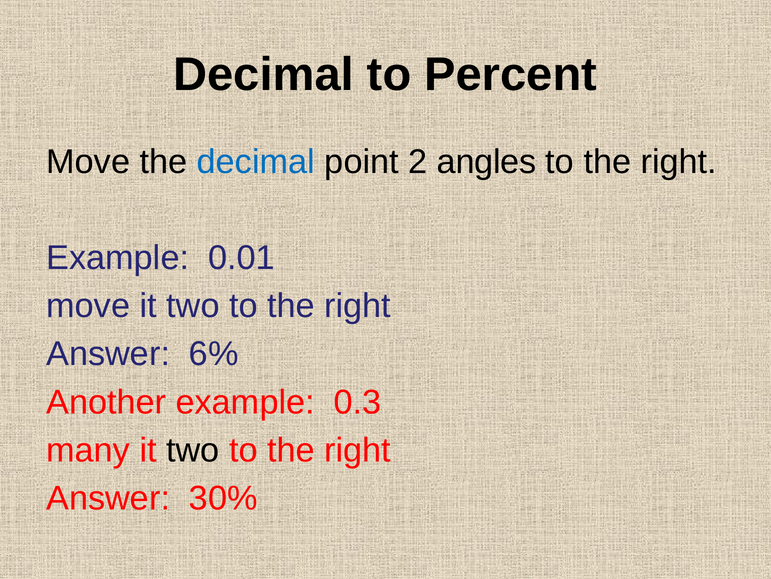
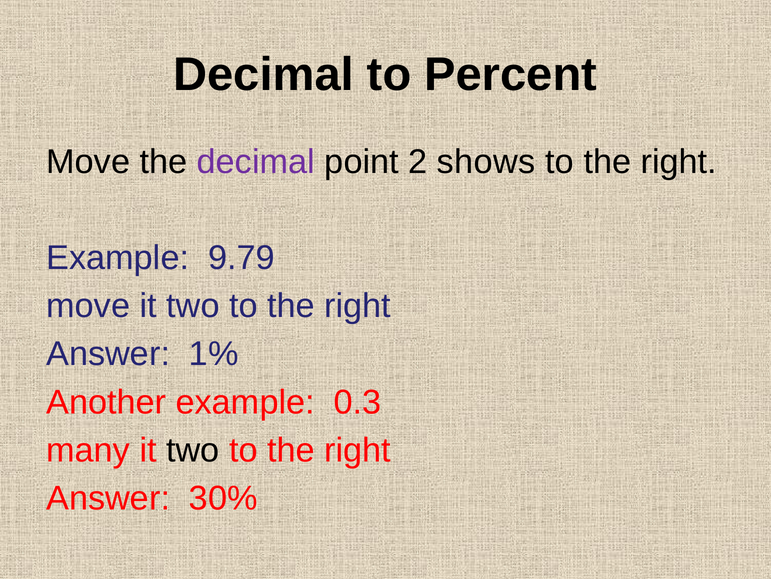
decimal colour: blue -> purple (256, 162)
angles: angles -> shows (486, 162)
0.01: 0.01 -> 9.79 (242, 258)
6%: 6% -> 1% (214, 354)
